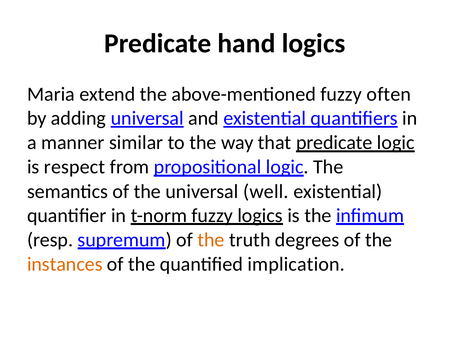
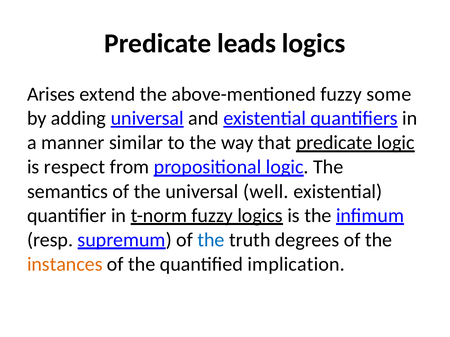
hand: hand -> leads (247, 44)
Maria: Maria -> Arises (51, 94)
often: often -> some (389, 94)
the colour: orange -> blue (211, 240)
